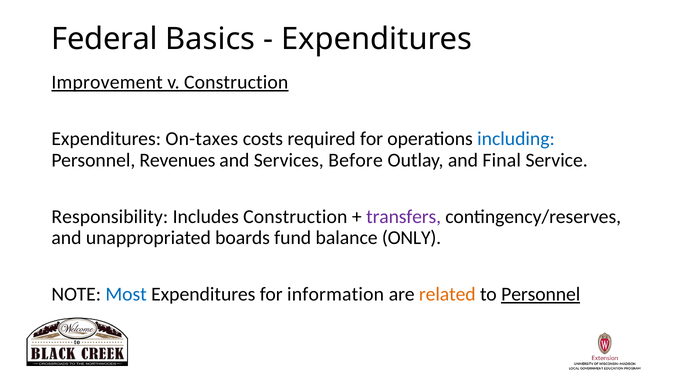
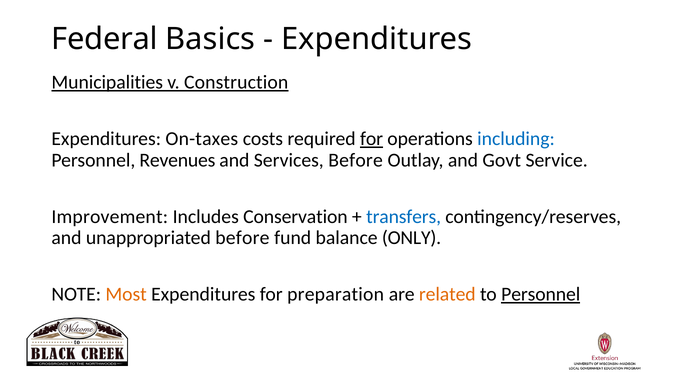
Improvement: Improvement -> Municipalities (107, 82)
for underline: none -> present (372, 139)
Final: Final -> Govt (502, 160)
Responsibility: Responsibility -> Improvement (110, 217)
Includes Construction: Construction -> Conservation (295, 217)
transfers colour: purple -> blue (404, 217)
unappropriated boards: boards -> before (242, 238)
Most colour: blue -> orange (126, 295)
information: information -> preparation (336, 295)
